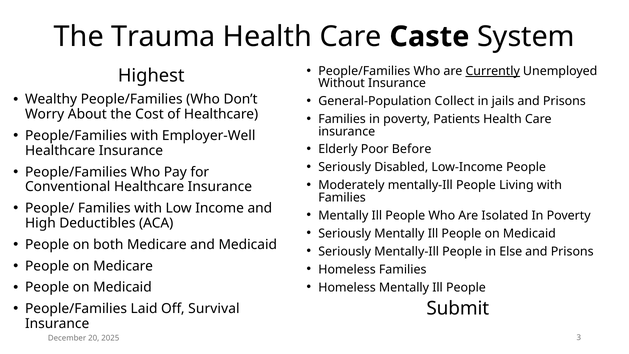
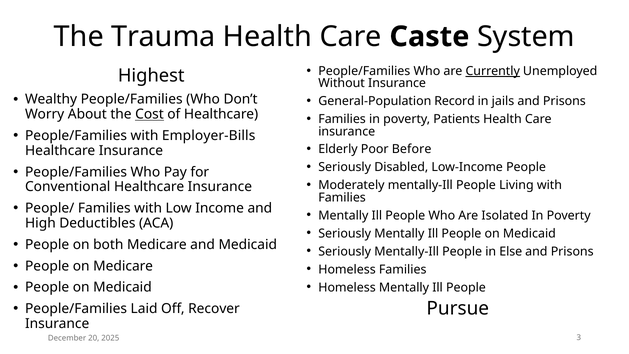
Collect: Collect -> Record (455, 101)
Cost underline: none -> present (150, 114)
Employer-Well: Employer-Well -> Employer-Bills (209, 136)
Survival: Survival -> Recover (214, 309)
Submit: Submit -> Pursue (458, 308)
